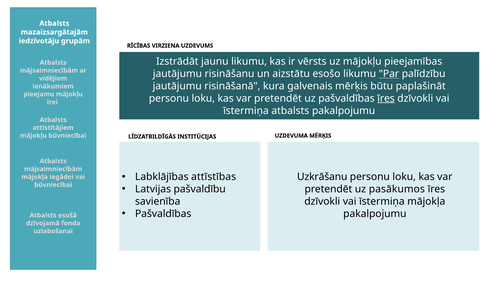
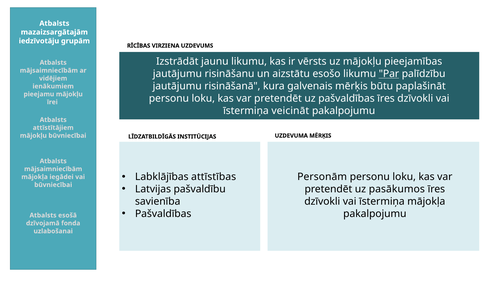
īres underline: present -> none (386, 98)
īstermiņa atbalsts: atbalsts -> veicināt (290, 111)
Uzkrāšanu: Uzkrāšanu -> Personām (322, 177)
